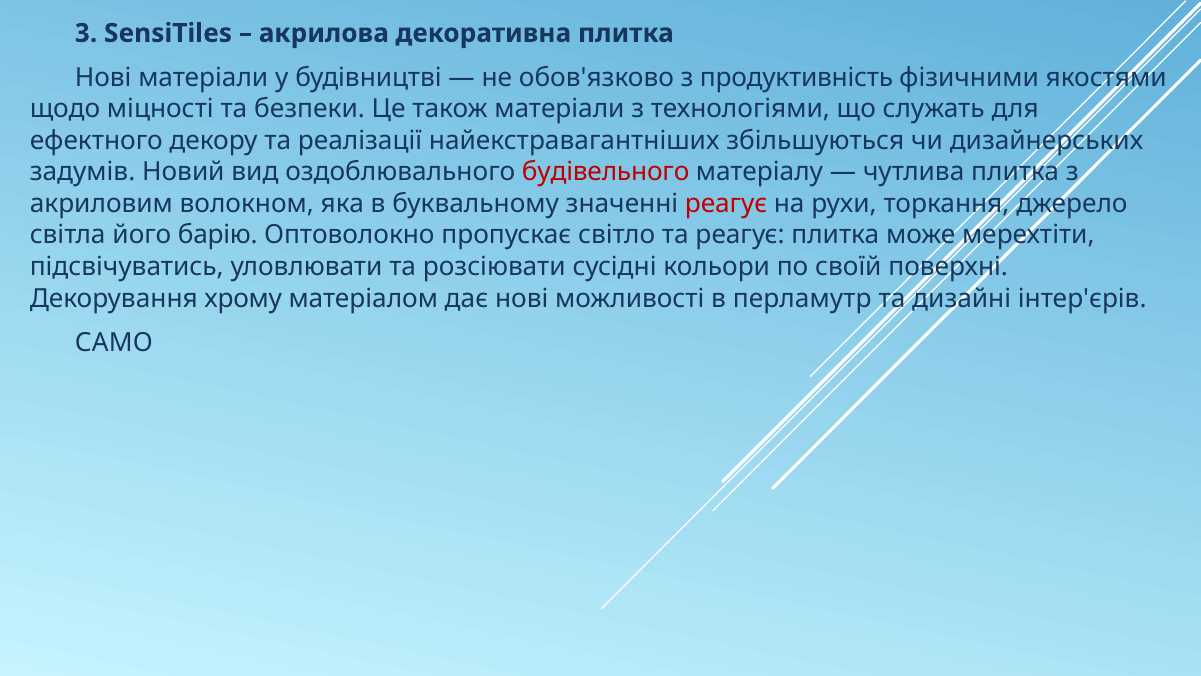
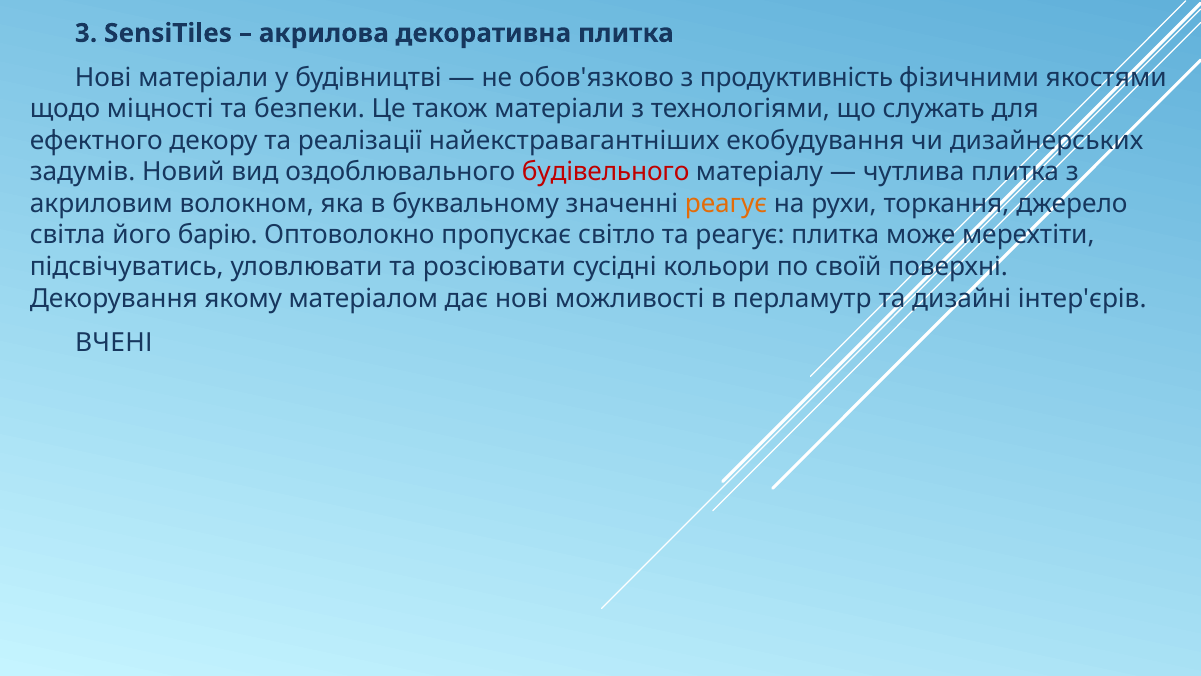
збільшуються: збільшуються -> екобудування (815, 141)
реагує colour: red -> orange (726, 204)
хрому: хрому -> якому (243, 298)
САМО: САМО -> ВЧЕНІ (114, 342)
